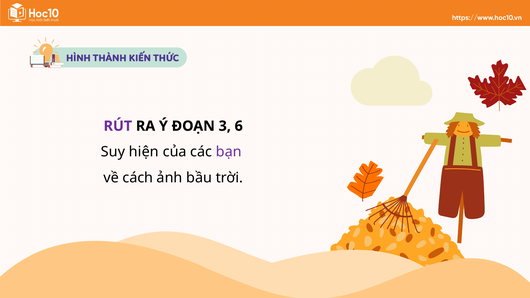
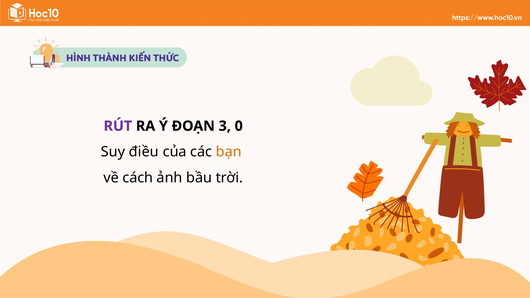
6: 6 -> 0 (239, 126)
hiện: hiện -> điều (144, 152)
bạn colour: purple -> orange (229, 152)
